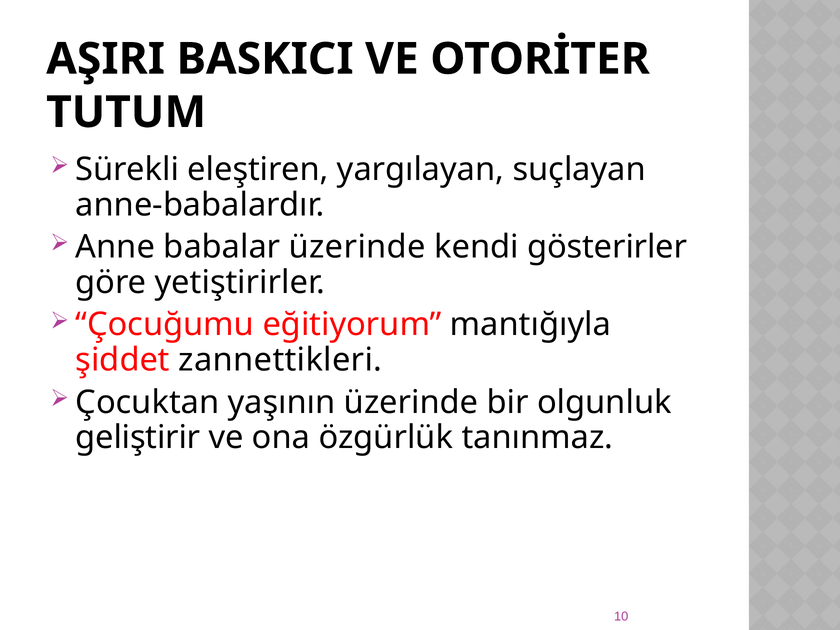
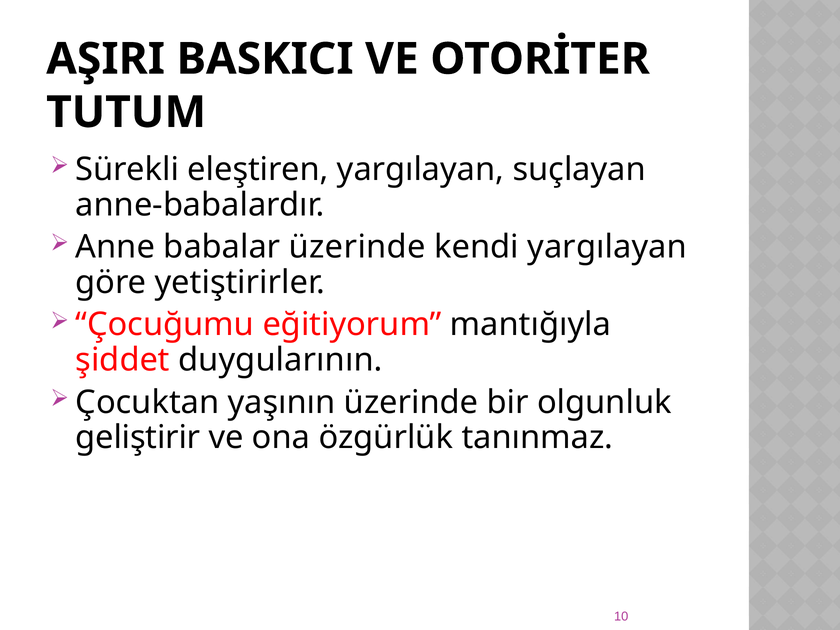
kendi gösterirler: gösterirler -> yargılayan (607, 247)
zannettikleri: zannettikleri -> duygularının (280, 360)
